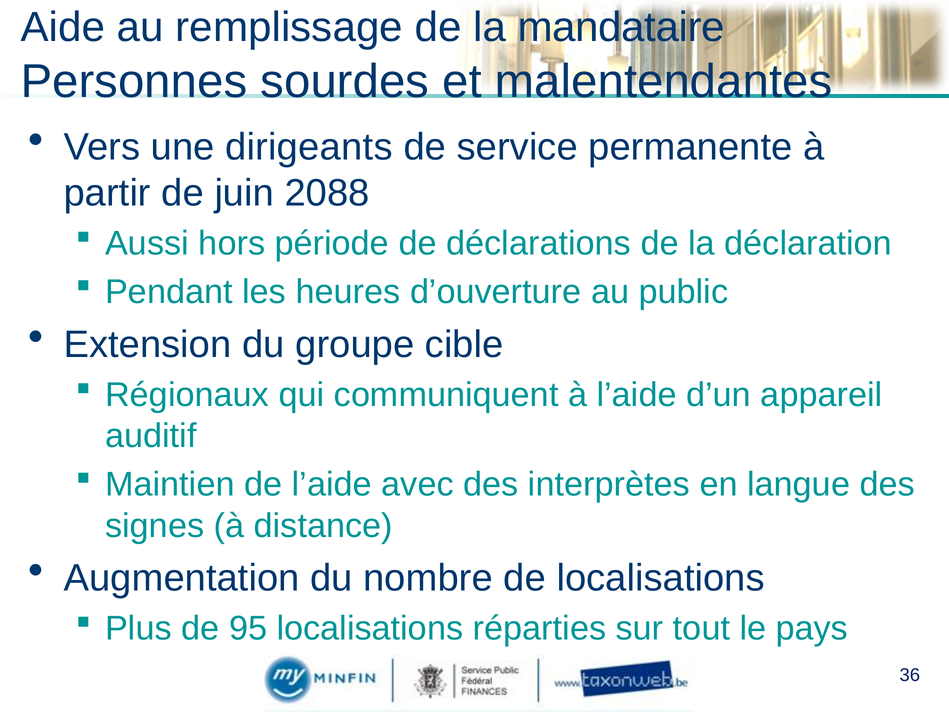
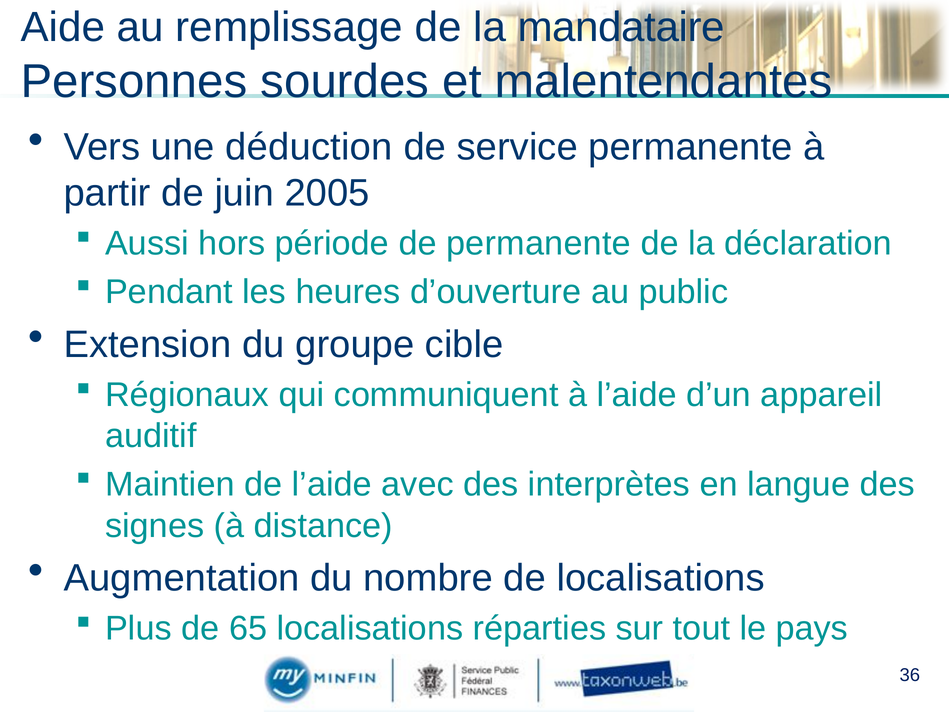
dirigeants: dirigeants -> déduction (309, 147)
2088: 2088 -> 2005 (327, 193)
de déclarations: déclarations -> permanente (539, 244)
95: 95 -> 65 (248, 628)
